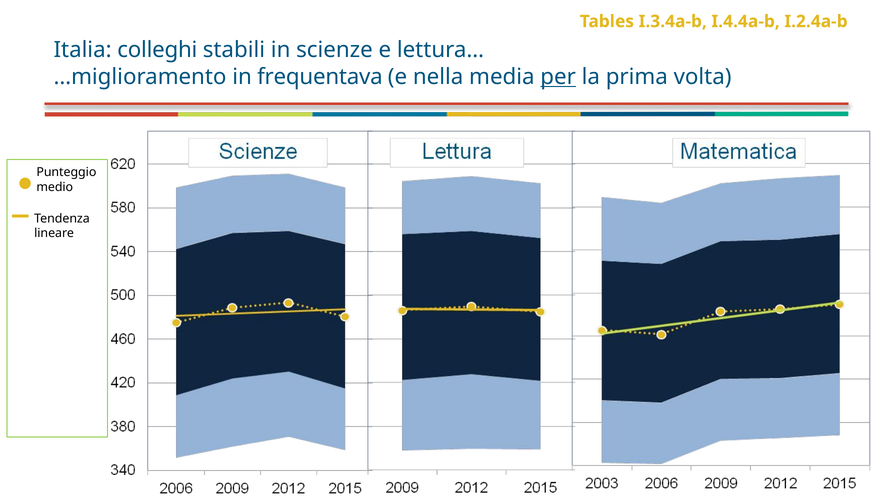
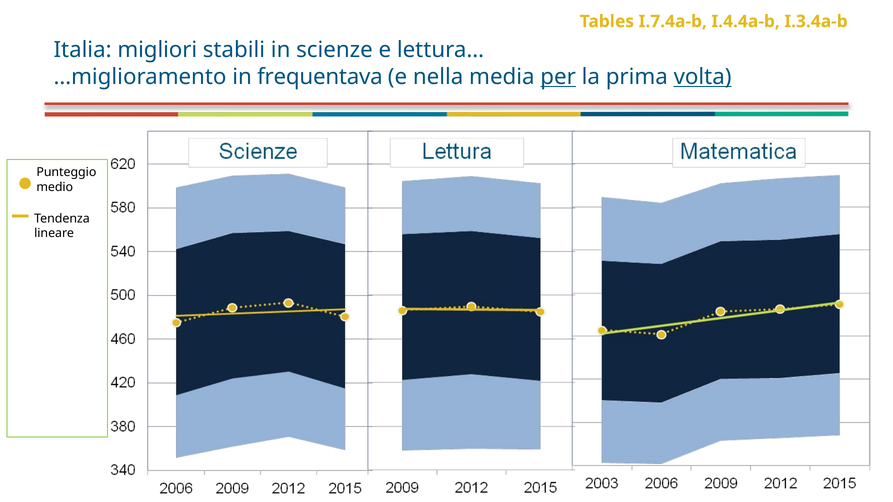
I.3.4a-b: I.3.4a-b -> I.7.4a-b (673, 21)
I.2.4a-b: I.2.4a-b -> I.3.4a-b (816, 21)
colleghi: colleghi -> migliori (157, 50)
volta underline: none -> present (703, 77)
